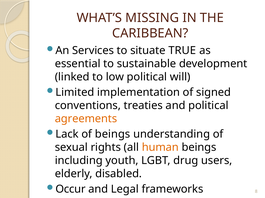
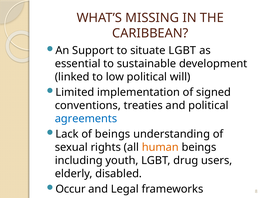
Services: Services -> Support (93, 51)
situate TRUE: TRUE -> LGBT (182, 51)
agreements colour: orange -> blue (86, 119)
